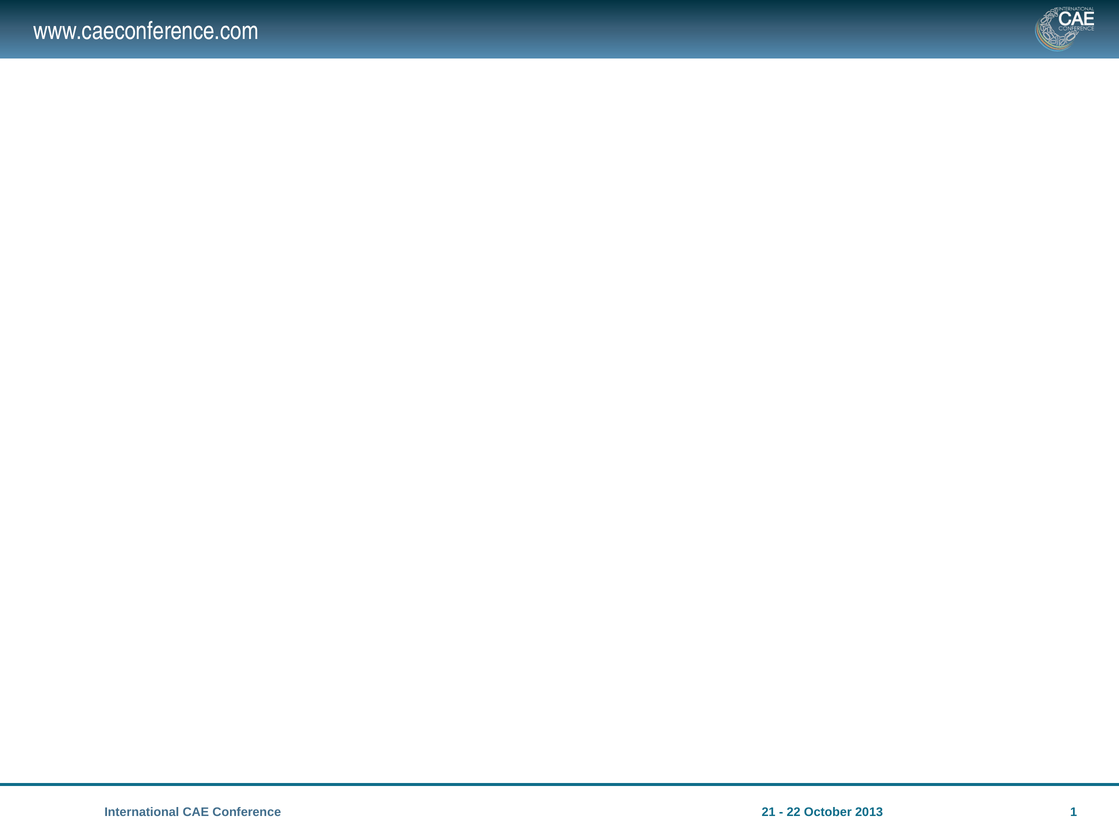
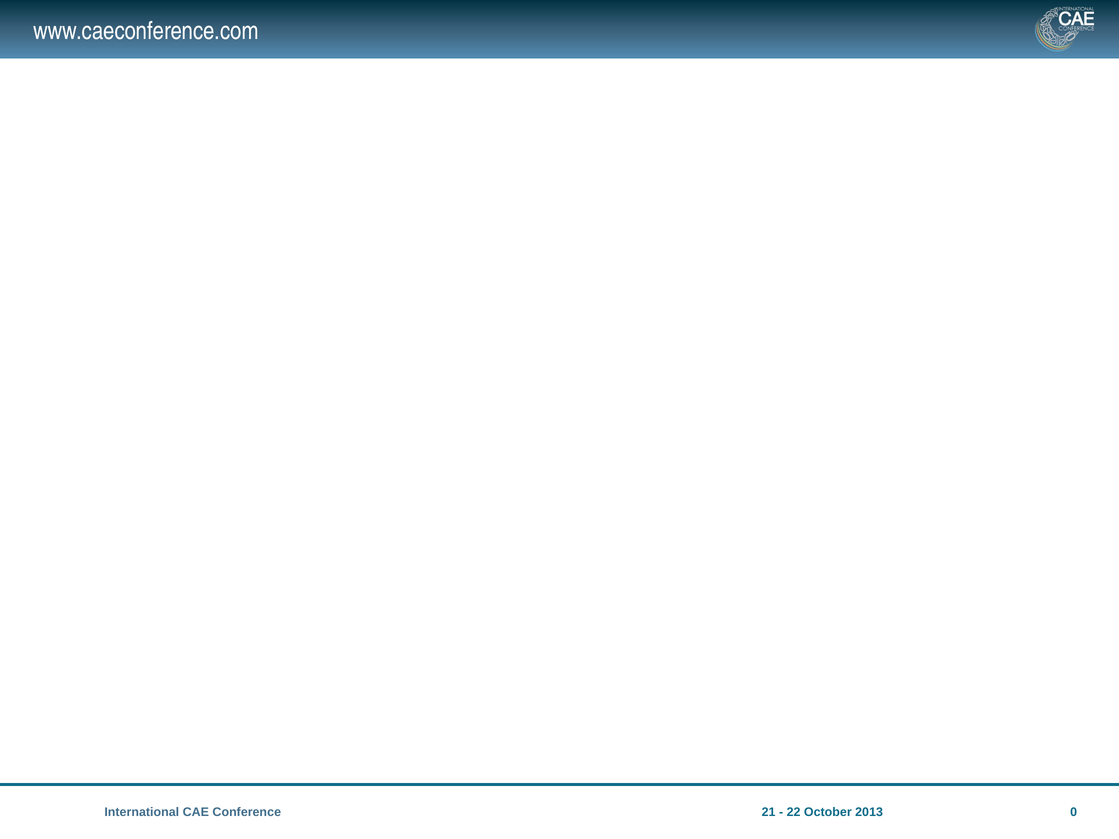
1: 1 -> 0 (1074, 812)
